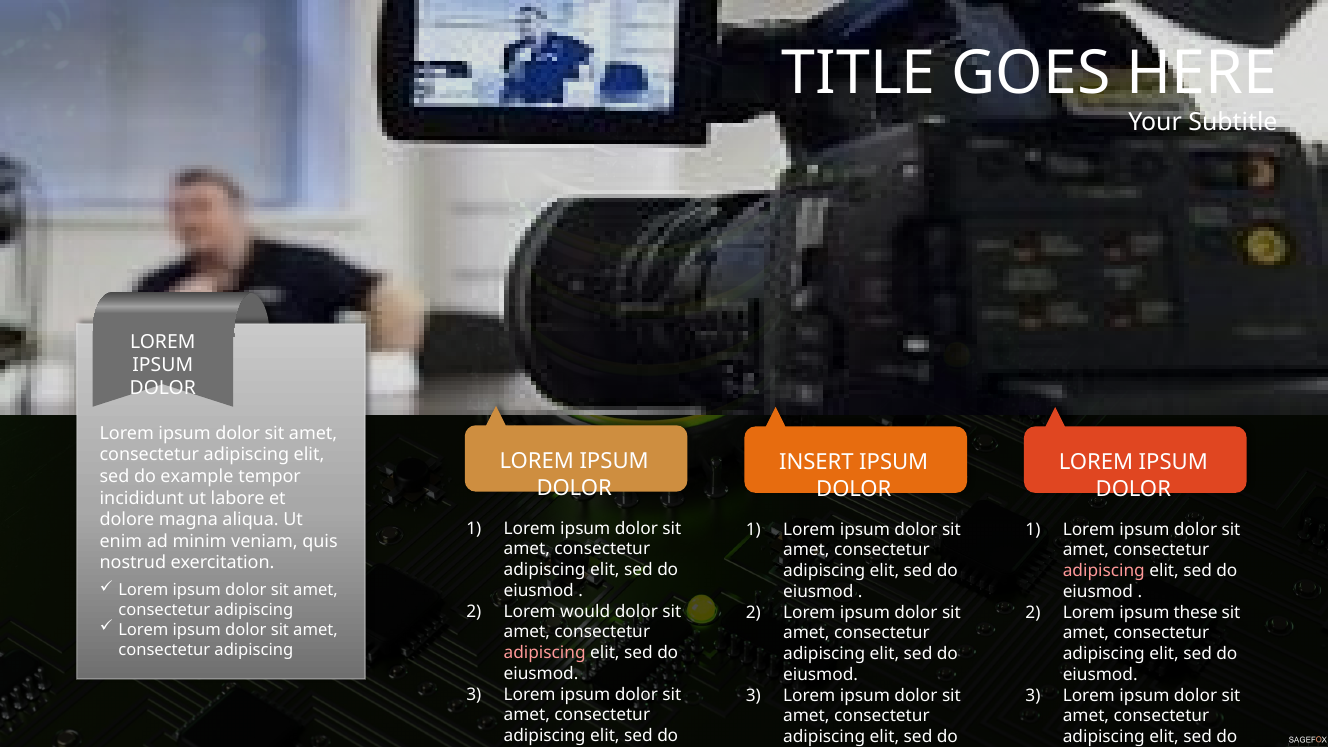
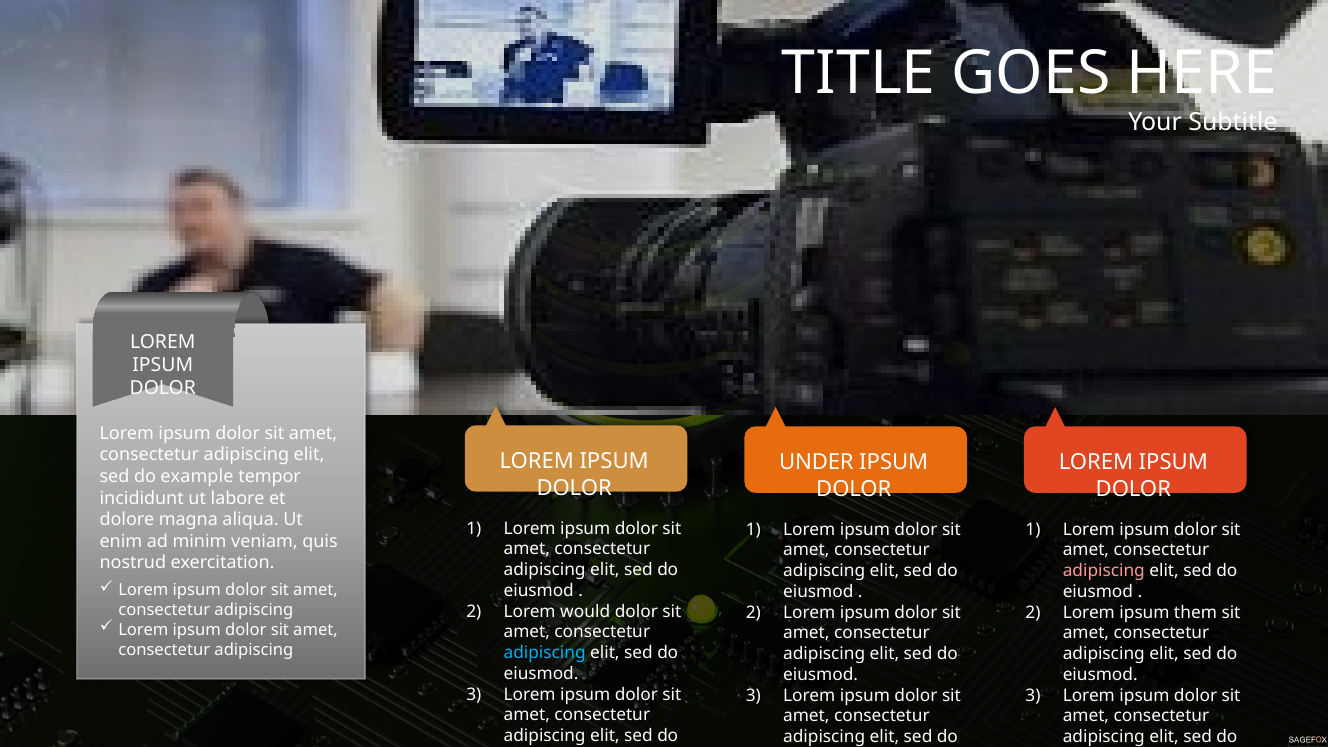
INSERT: INSERT -> UNDER (816, 463)
these: these -> them (1196, 613)
adipiscing colour: pink -> light blue (545, 653)
